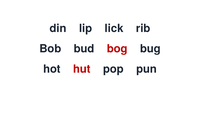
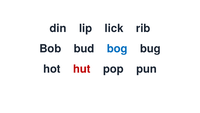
bog colour: red -> blue (117, 48)
